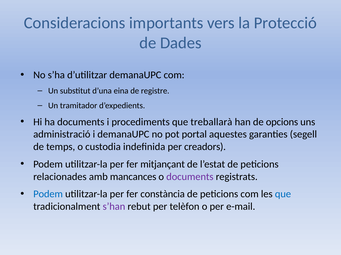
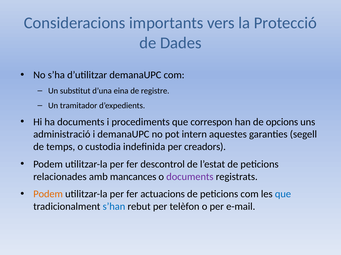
treballarà: treballarà -> correspon (211, 122)
portal: portal -> intern (194, 135)
mitjançant: mitjançant -> descontrol (163, 165)
Podem colour: blue -> orange (48, 195)
constància: constància -> actuacions (163, 195)
s’han colour: purple -> blue (114, 207)
